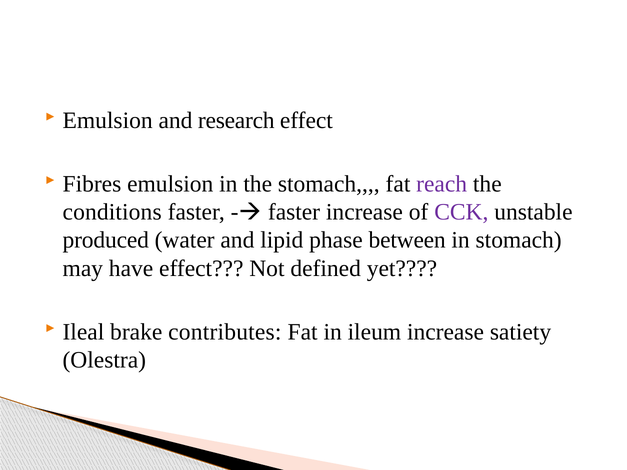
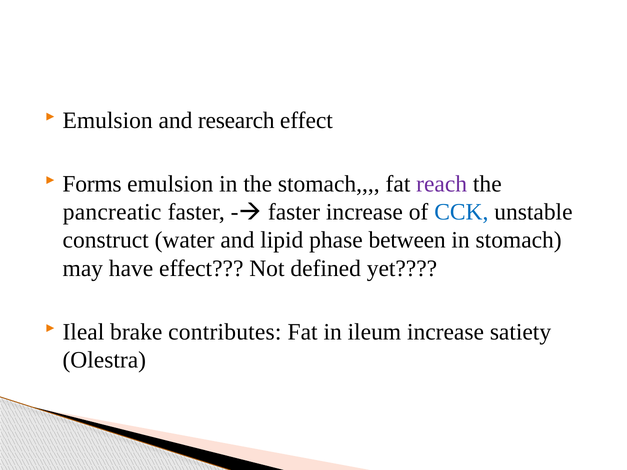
Fibres: Fibres -> Forms (92, 184)
conditions: conditions -> pancreatic (112, 212)
CCK colour: purple -> blue (461, 212)
produced: produced -> construct (106, 240)
